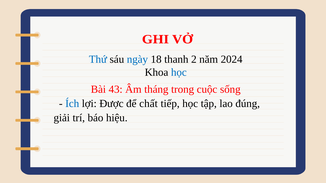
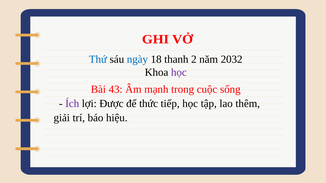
2024: 2024 -> 2032 (232, 59)
học colour: blue -> purple (179, 72)
tháng: tháng -> mạnh (156, 89)
Ích colour: blue -> purple (72, 104)
chất: chất -> thức (149, 104)
đúng: đúng -> thêm (248, 104)
